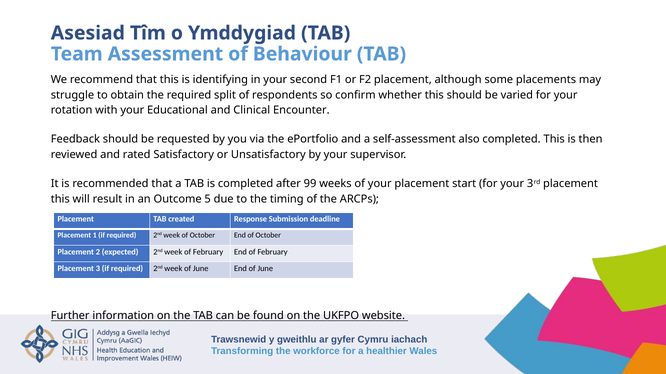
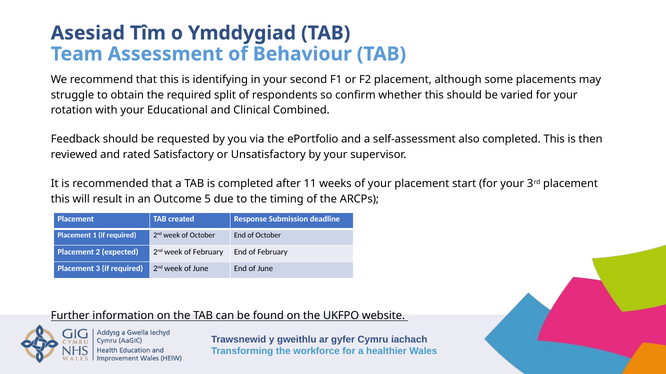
Encounter: Encounter -> Combined (301, 110)
99: 99 -> 11 (310, 184)
